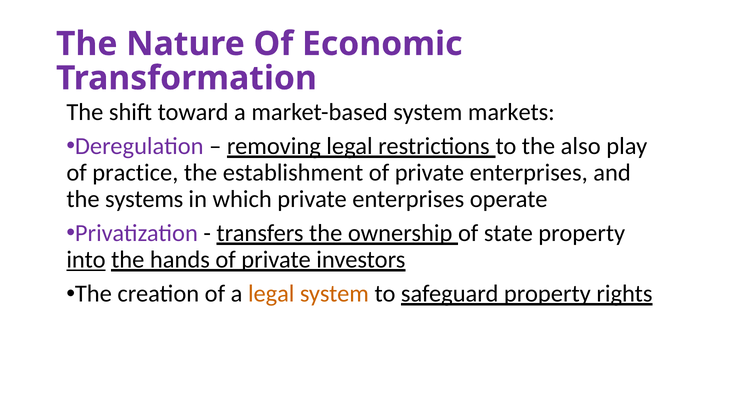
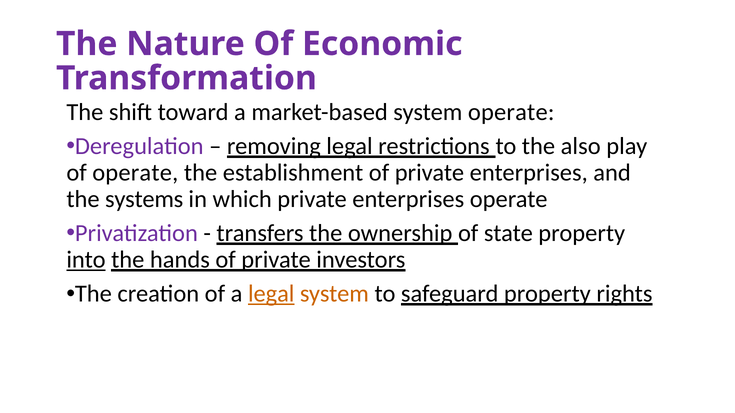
system markets: markets -> operate (511, 112)
of practice: practice -> operate (135, 173)
legal underline: none -> present (271, 294)
